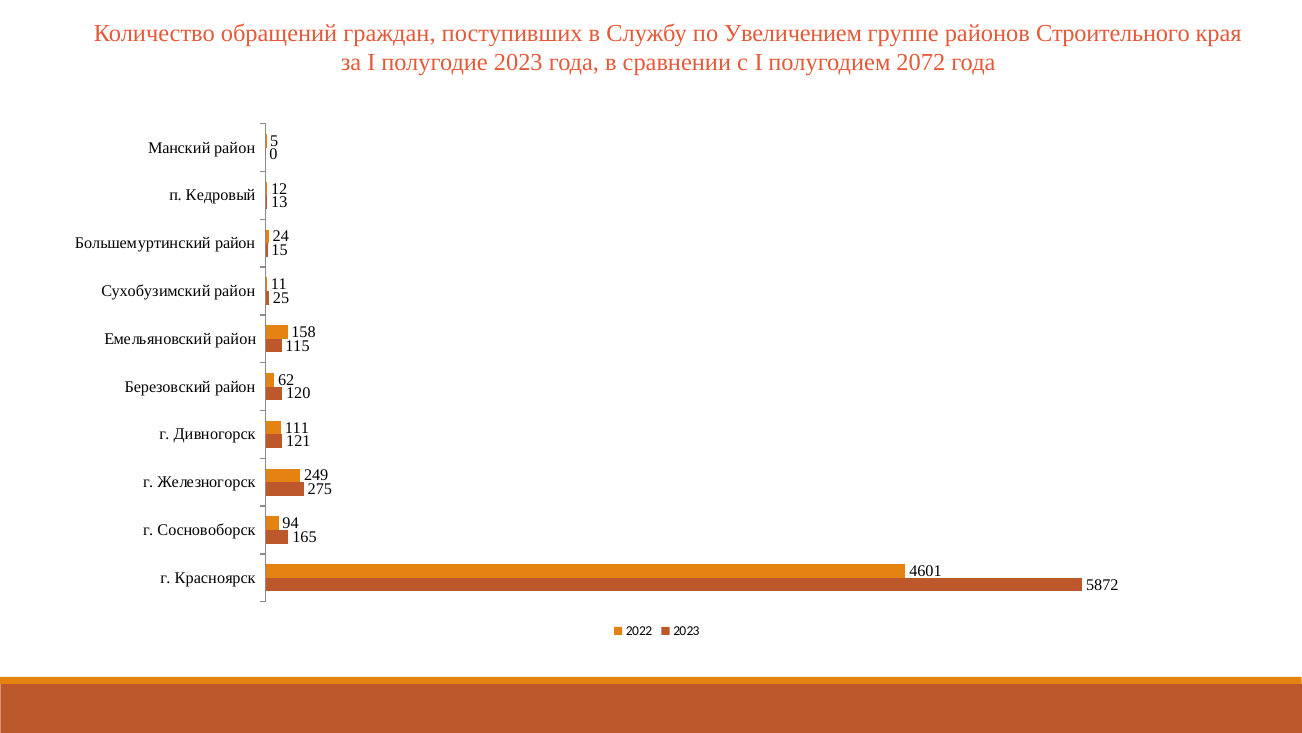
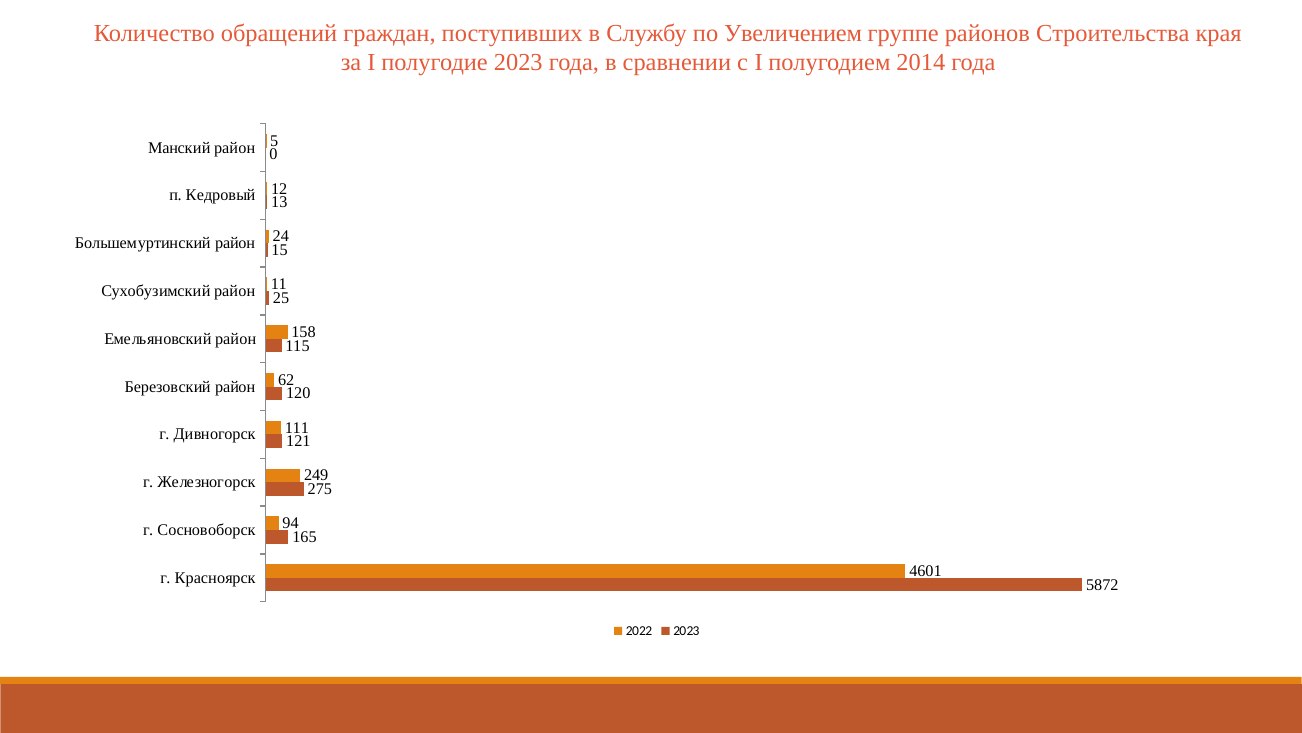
Строительного: Строительного -> Строительства (1113, 33)
2072: 2072 -> 2014 (921, 63)
